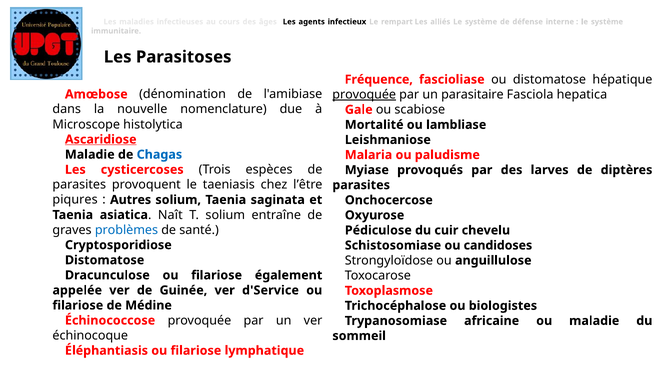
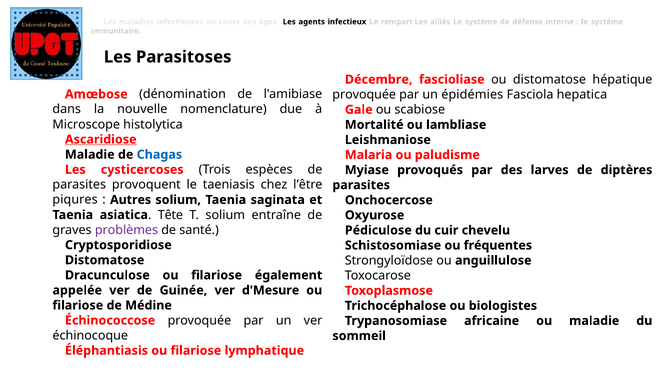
Fréquence: Fréquence -> Décembre (379, 79)
provoquée underline: present -> none (364, 95)
parasitaire: parasitaire -> épidémies (472, 95)
Naît: Naît -> Tête (170, 215)
problèmes colour: blue -> purple (126, 230)
candidoses: candidoses -> fréquentes (498, 245)
d'Service: d'Service -> d'Mesure (271, 290)
